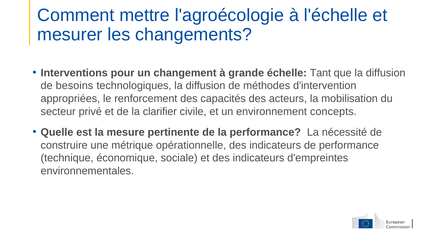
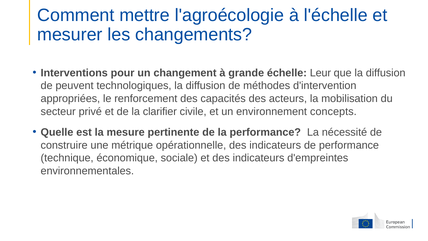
Tant: Tant -> Leur (320, 73)
besoins: besoins -> peuvent (75, 86)
